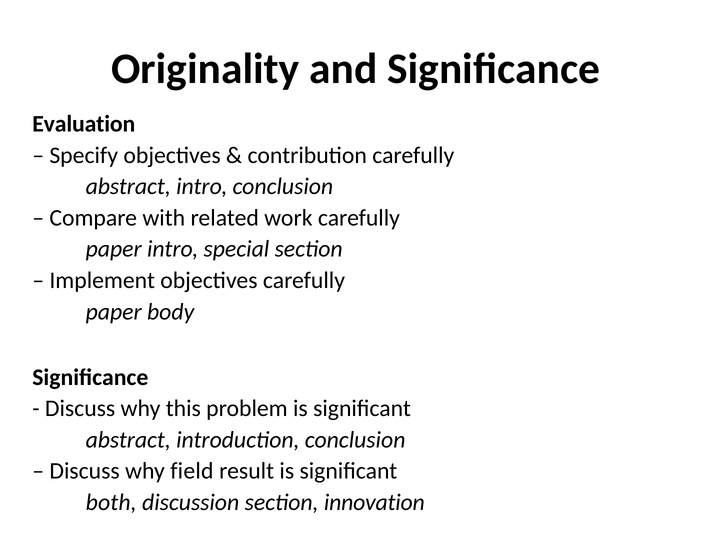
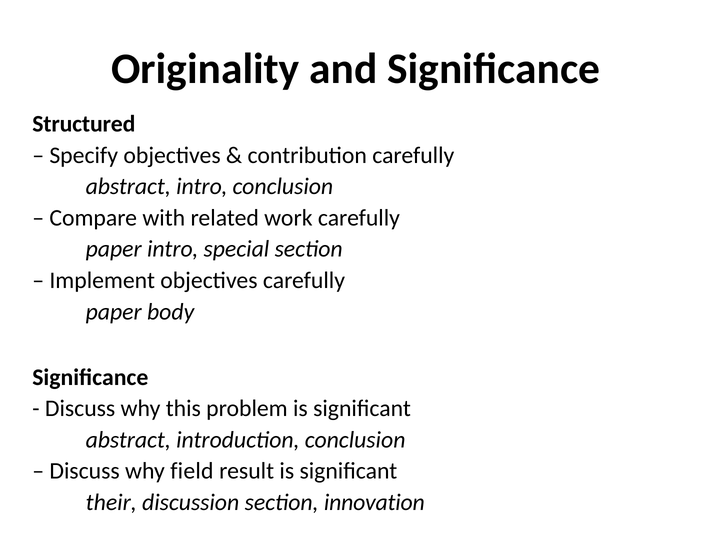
Evaluation: Evaluation -> Structured (84, 124)
both: both -> their (111, 502)
